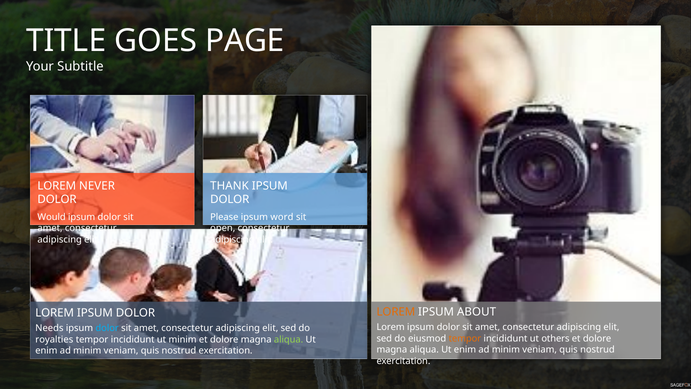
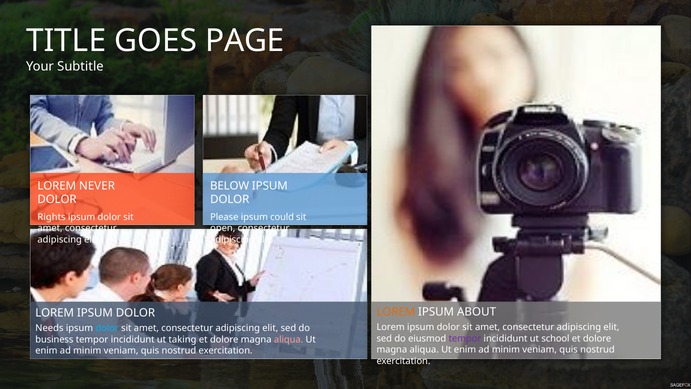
THANK: THANK -> BELOW (230, 186)
Would: Would -> Rights (52, 217)
word: word -> could (282, 217)
tempor colour: orange -> purple (465, 338)
others: others -> school (555, 338)
royalties: royalties -> business (54, 339)
ut minim: minim -> taking (182, 339)
aliqua colour: light green -> pink (289, 339)
